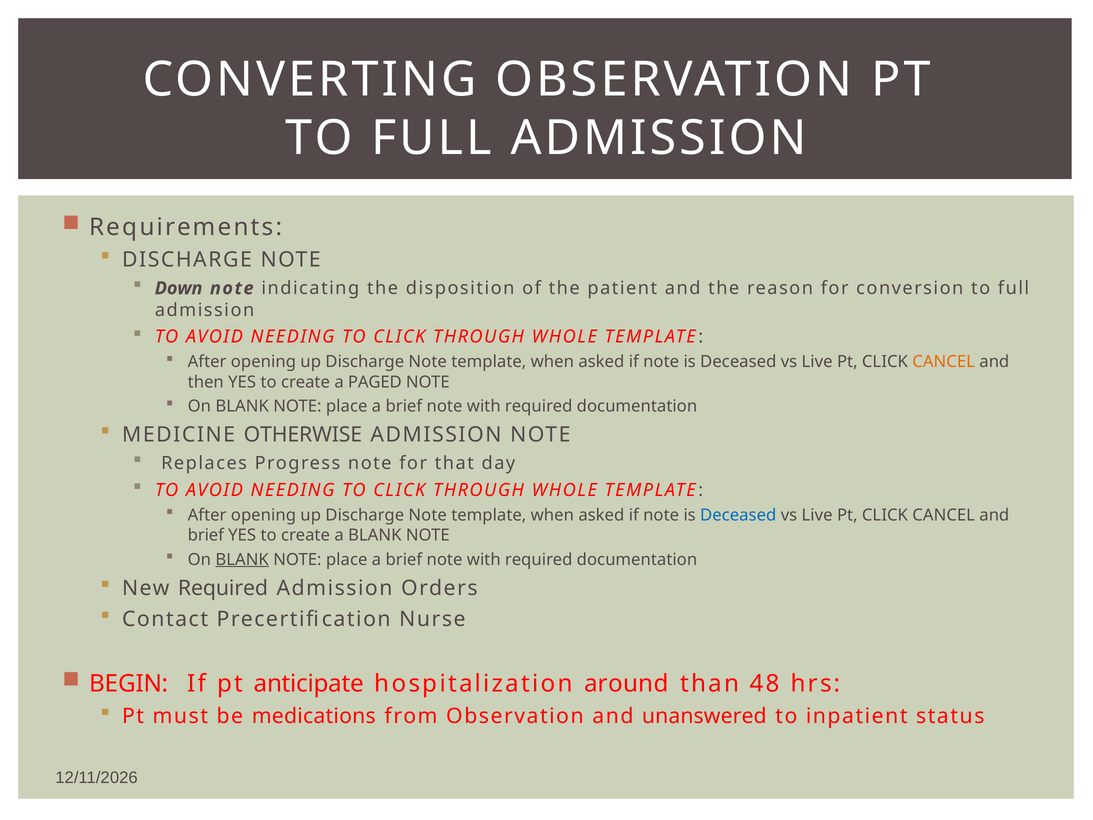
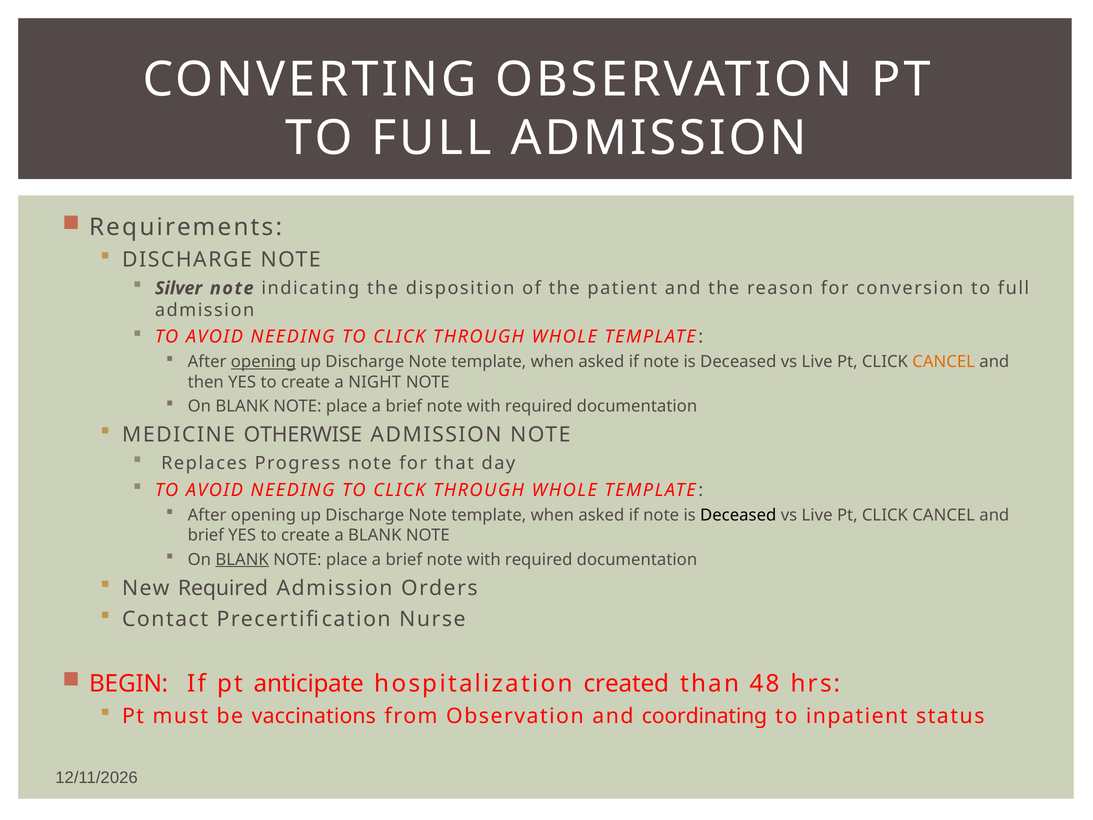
Down: Down -> Silver (179, 288)
opening underline: none -> present (263, 362)
PAGED: PAGED -> NIGHT (375, 382)
Deceased colour: blue -> black (738, 515)
around: around -> created (626, 683)
medications: medications -> vaccinations (314, 716)
unanswered: unanswered -> coordinating (704, 716)
